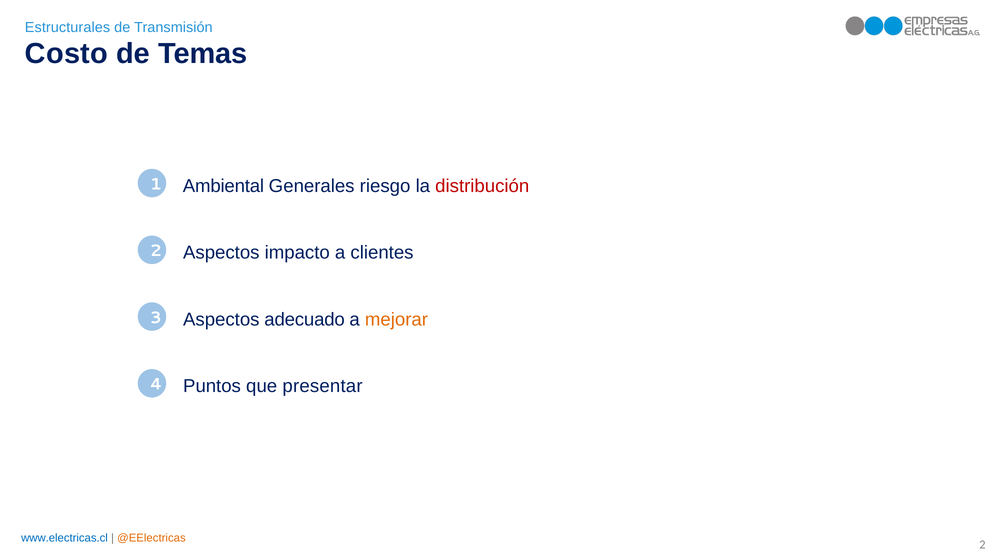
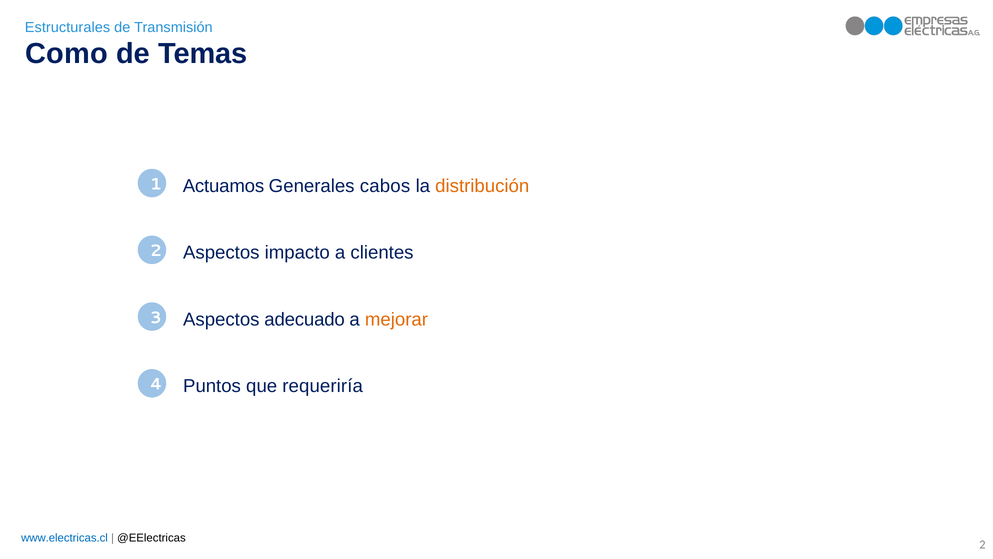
Costo: Costo -> Como (66, 54)
Ambiental: Ambiental -> Actuamos (223, 186)
riesgo: riesgo -> cabos (385, 186)
distribución colour: red -> orange (482, 186)
presentar: presentar -> requeriría (323, 386)
@EElectricas colour: orange -> black (151, 538)
